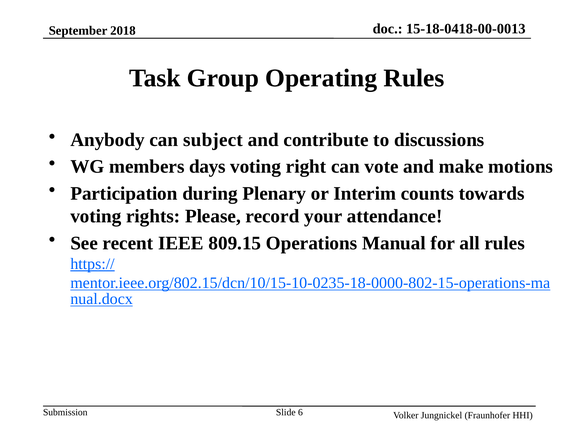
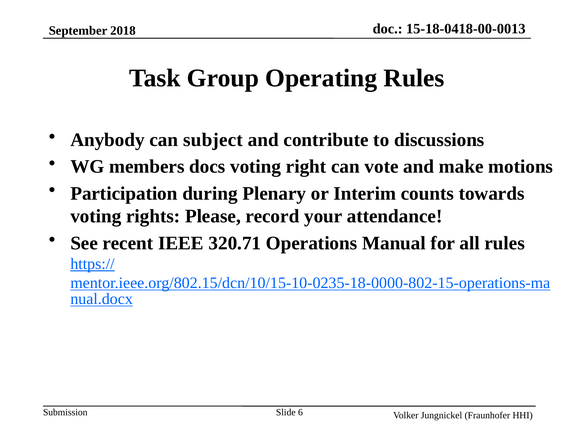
days: days -> docs (207, 167)
809.15: 809.15 -> 320.71 (235, 243)
